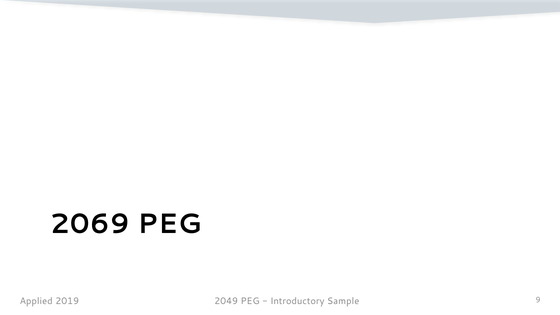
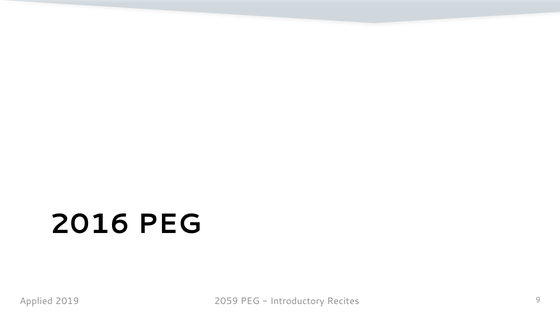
2069: 2069 -> 2016 (90, 224)
2049: 2049 -> 2059 (226, 301)
Sample: Sample -> Recites (343, 301)
